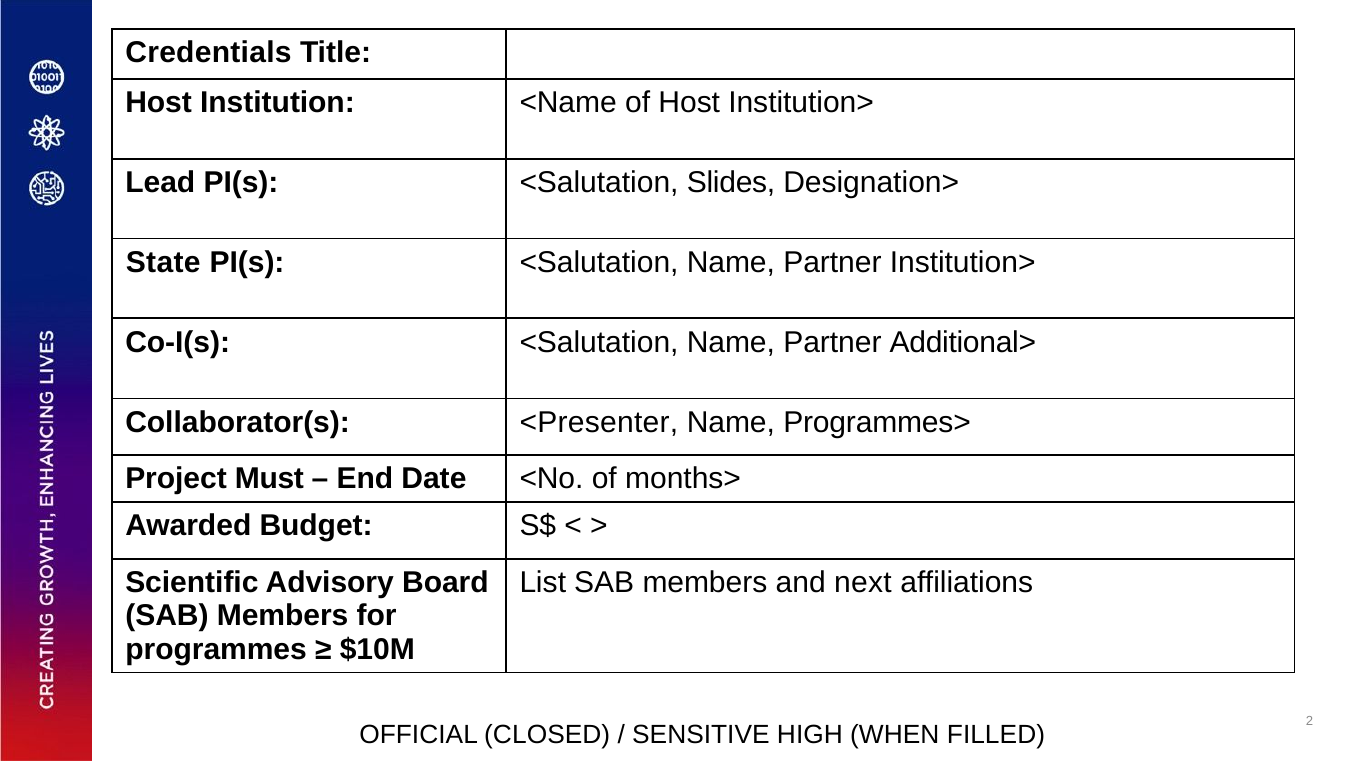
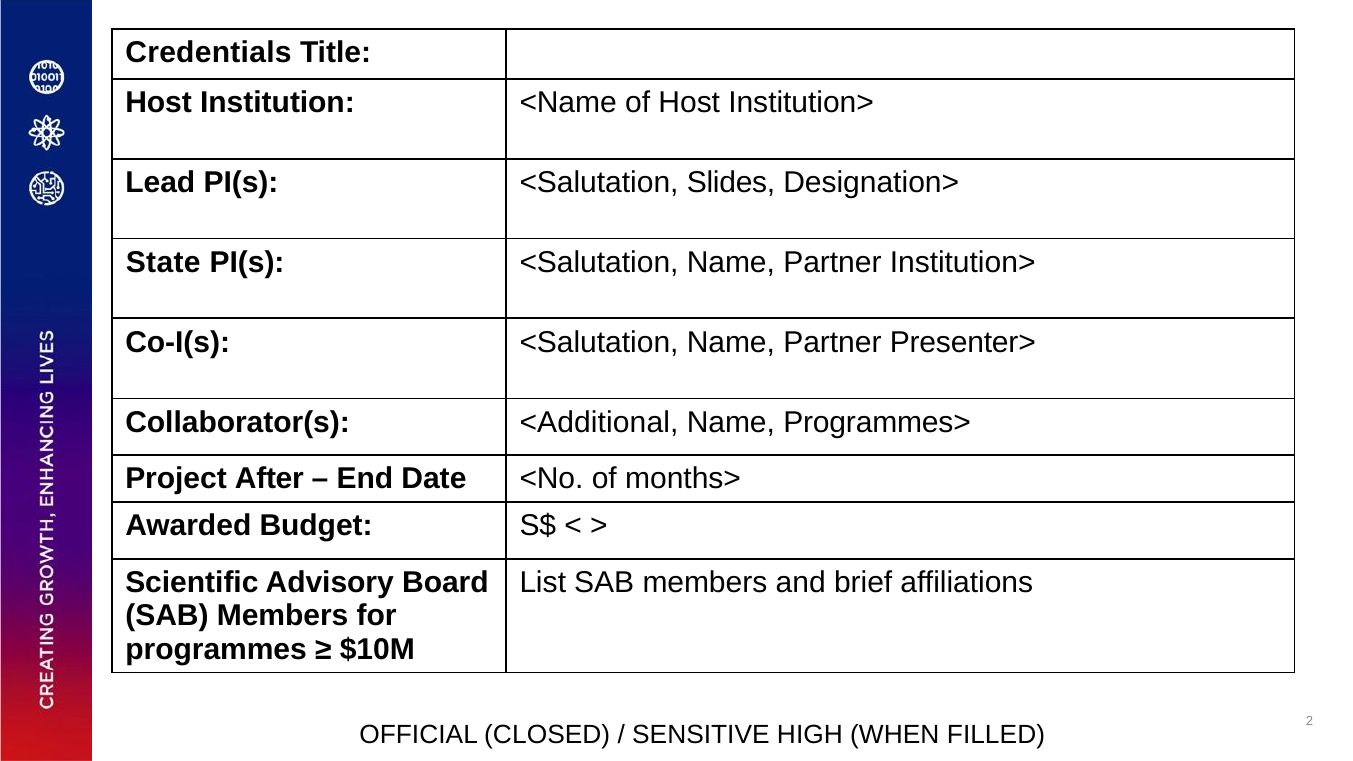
Additional>: Additional> -> Presenter> (963, 342)
<Presenter: <Presenter -> <Additional (599, 422)
Must: Must -> After (269, 479)
next: next -> brief (863, 583)
